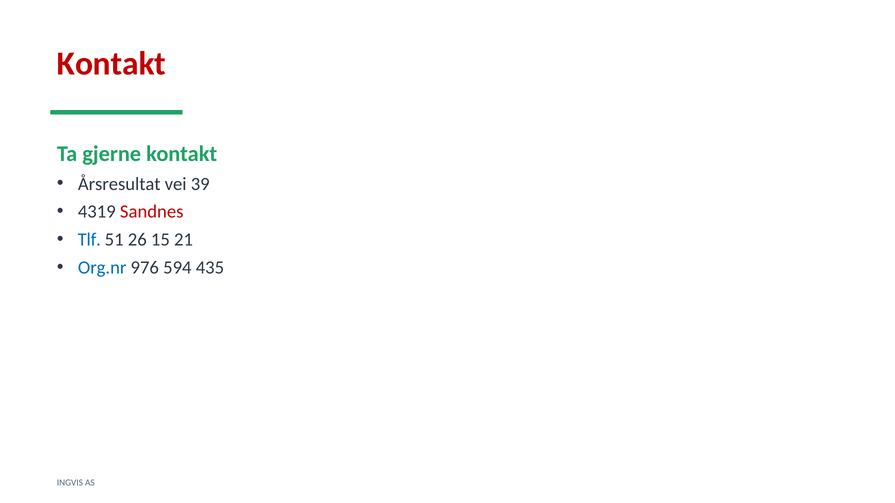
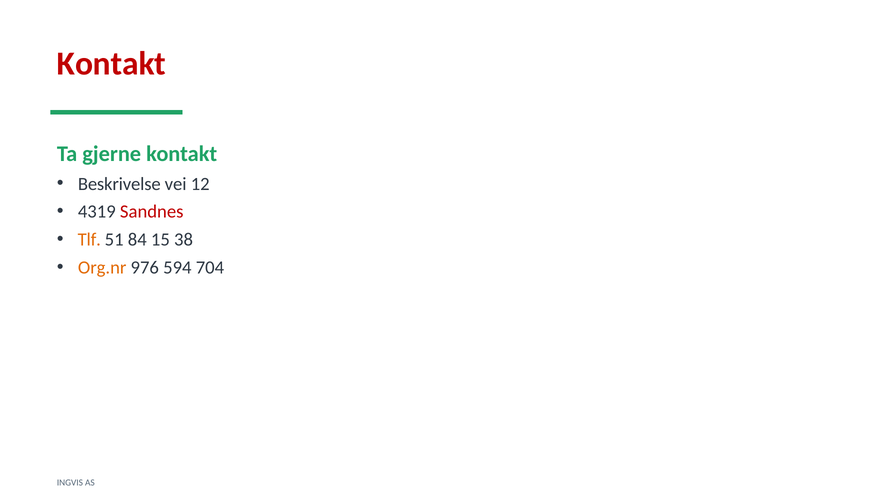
Årsresultat: Årsresultat -> Beskrivelse (119, 184)
39: 39 -> 12 (200, 184)
Tlf colour: blue -> orange (89, 240)
26: 26 -> 84 (137, 240)
21: 21 -> 38 (184, 240)
Org.nr colour: blue -> orange (102, 268)
435: 435 -> 704 (210, 268)
